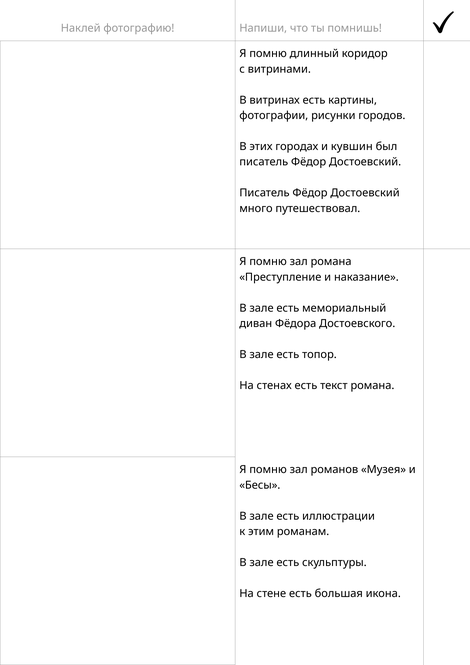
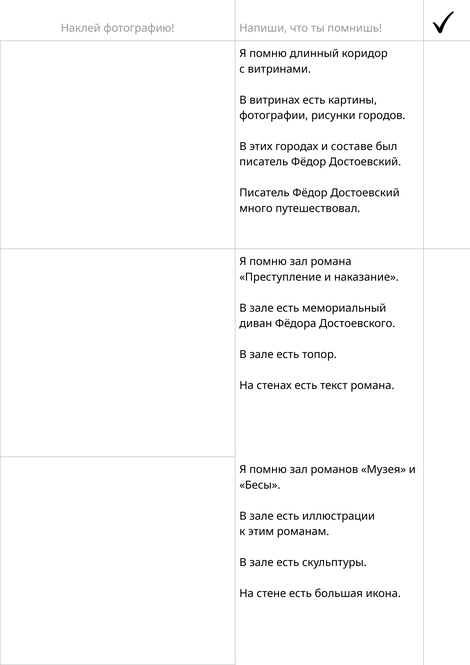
кувшин: кувшин -> составе (352, 147)
